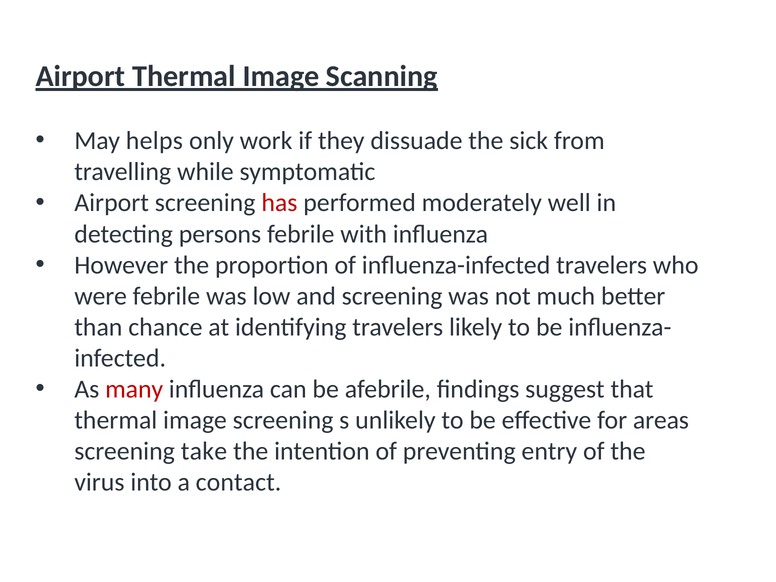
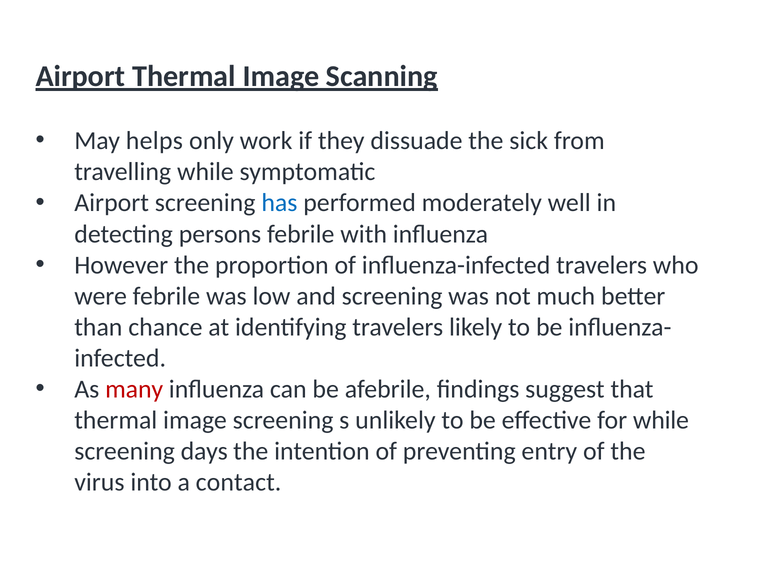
has colour: red -> blue (279, 203)
for areas: areas -> while (661, 420)
take: take -> days (204, 451)
